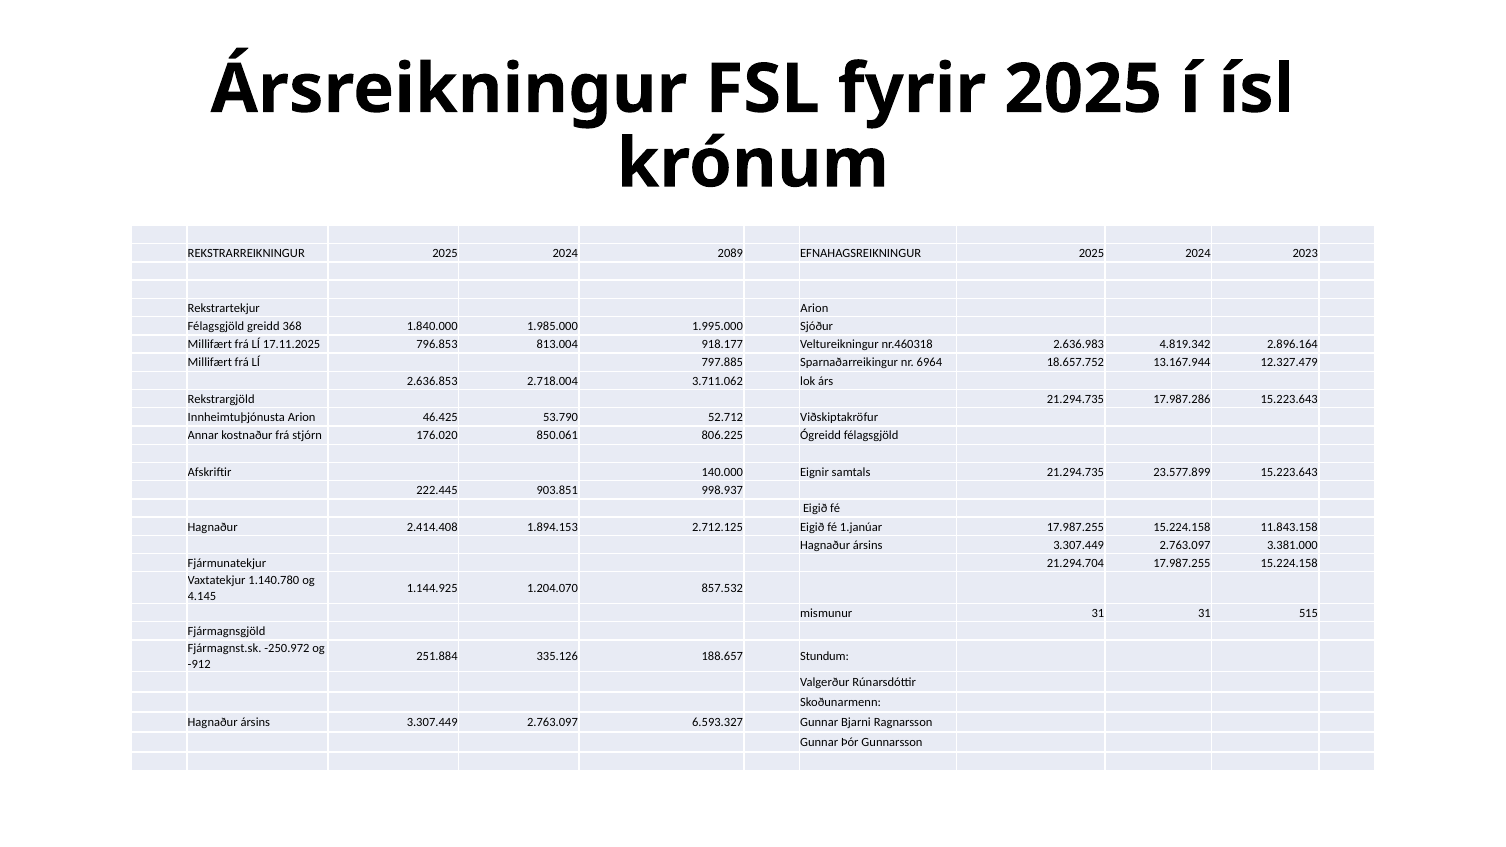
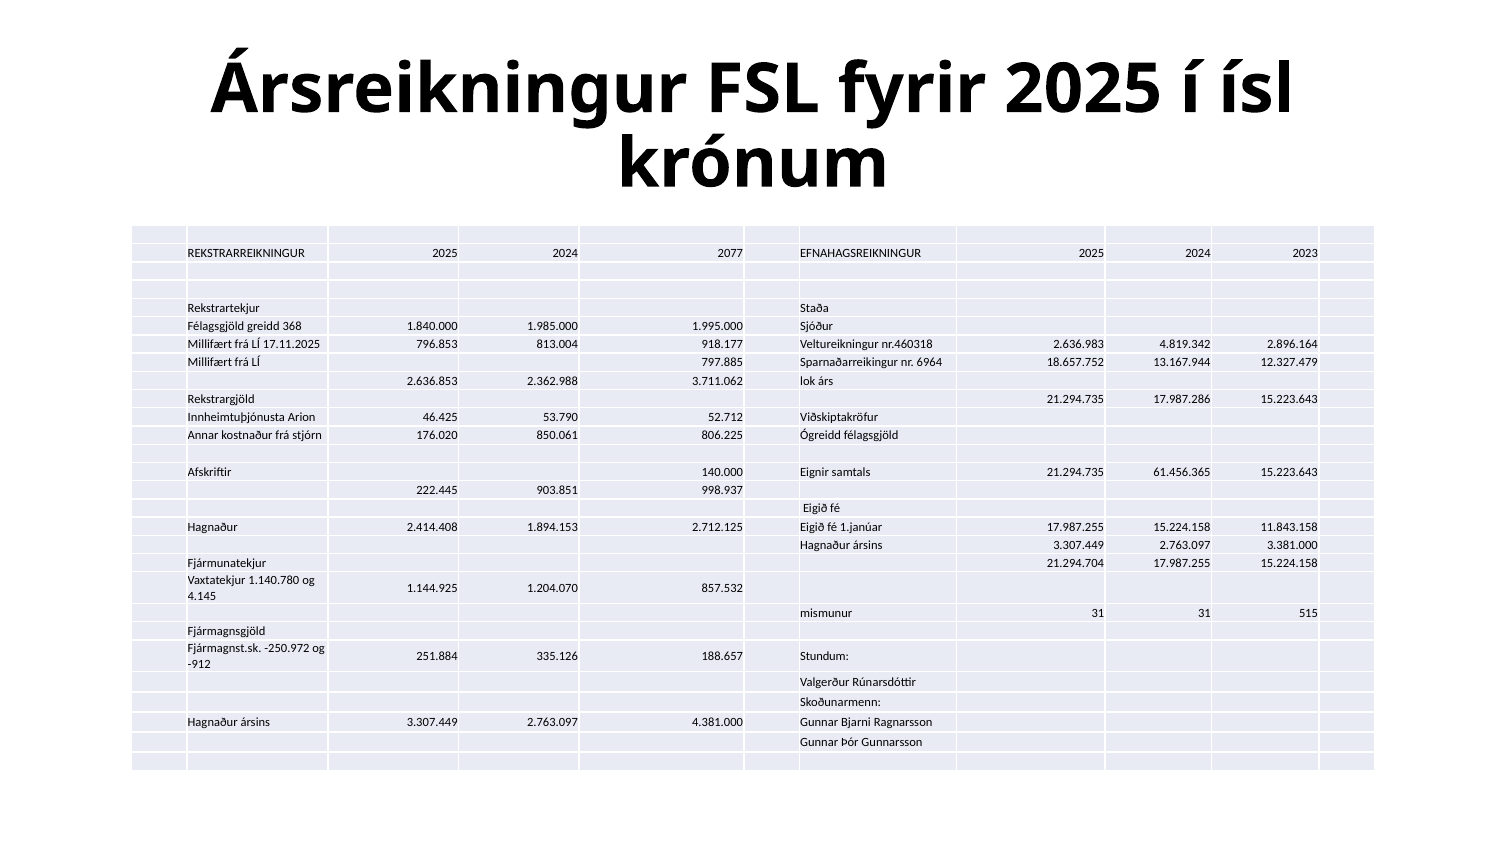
2089: 2089 -> 2077 (730, 253)
Rekstrartekjur Arion: Arion -> Staða (815, 308)
2.718.004: 2.718.004 -> 2.362.988 (553, 381)
23.577.899: 23.577.899 -> 61.456.365 (1182, 472)
6.593.327: 6.593.327 -> 4.381.000 (718, 723)
